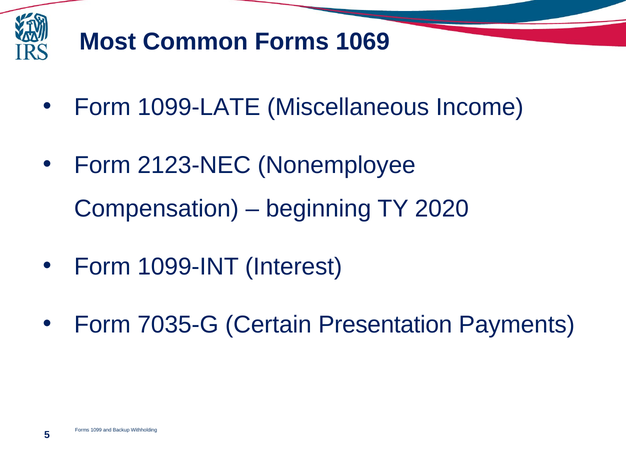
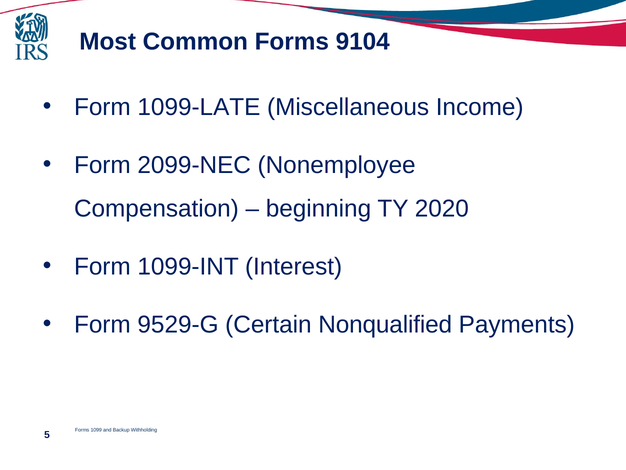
1069: 1069 -> 9104 (363, 42)
2123-NEC: 2123-NEC -> 2099-NEC (194, 165)
7035-G: 7035-G -> 9529-G (178, 324)
Presentation: Presentation -> Nonqualified (385, 324)
